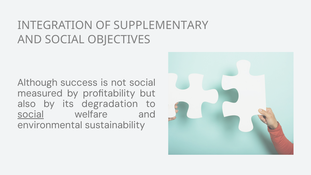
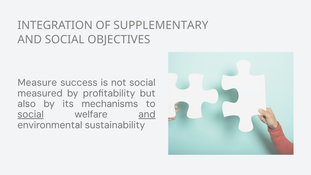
Although: Although -> Measure (37, 83)
degradation: degradation -> mechanisms (110, 104)
and underline: none -> present (147, 114)
